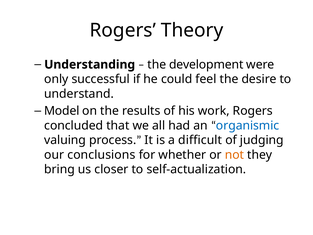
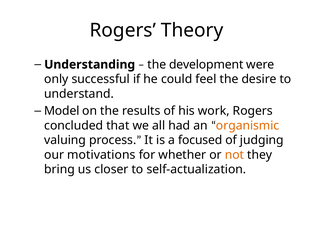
organismic colour: blue -> orange (248, 125)
difficult: difficult -> focused (200, 140)
conclusions: conclusions -> motivations (101, 155)
